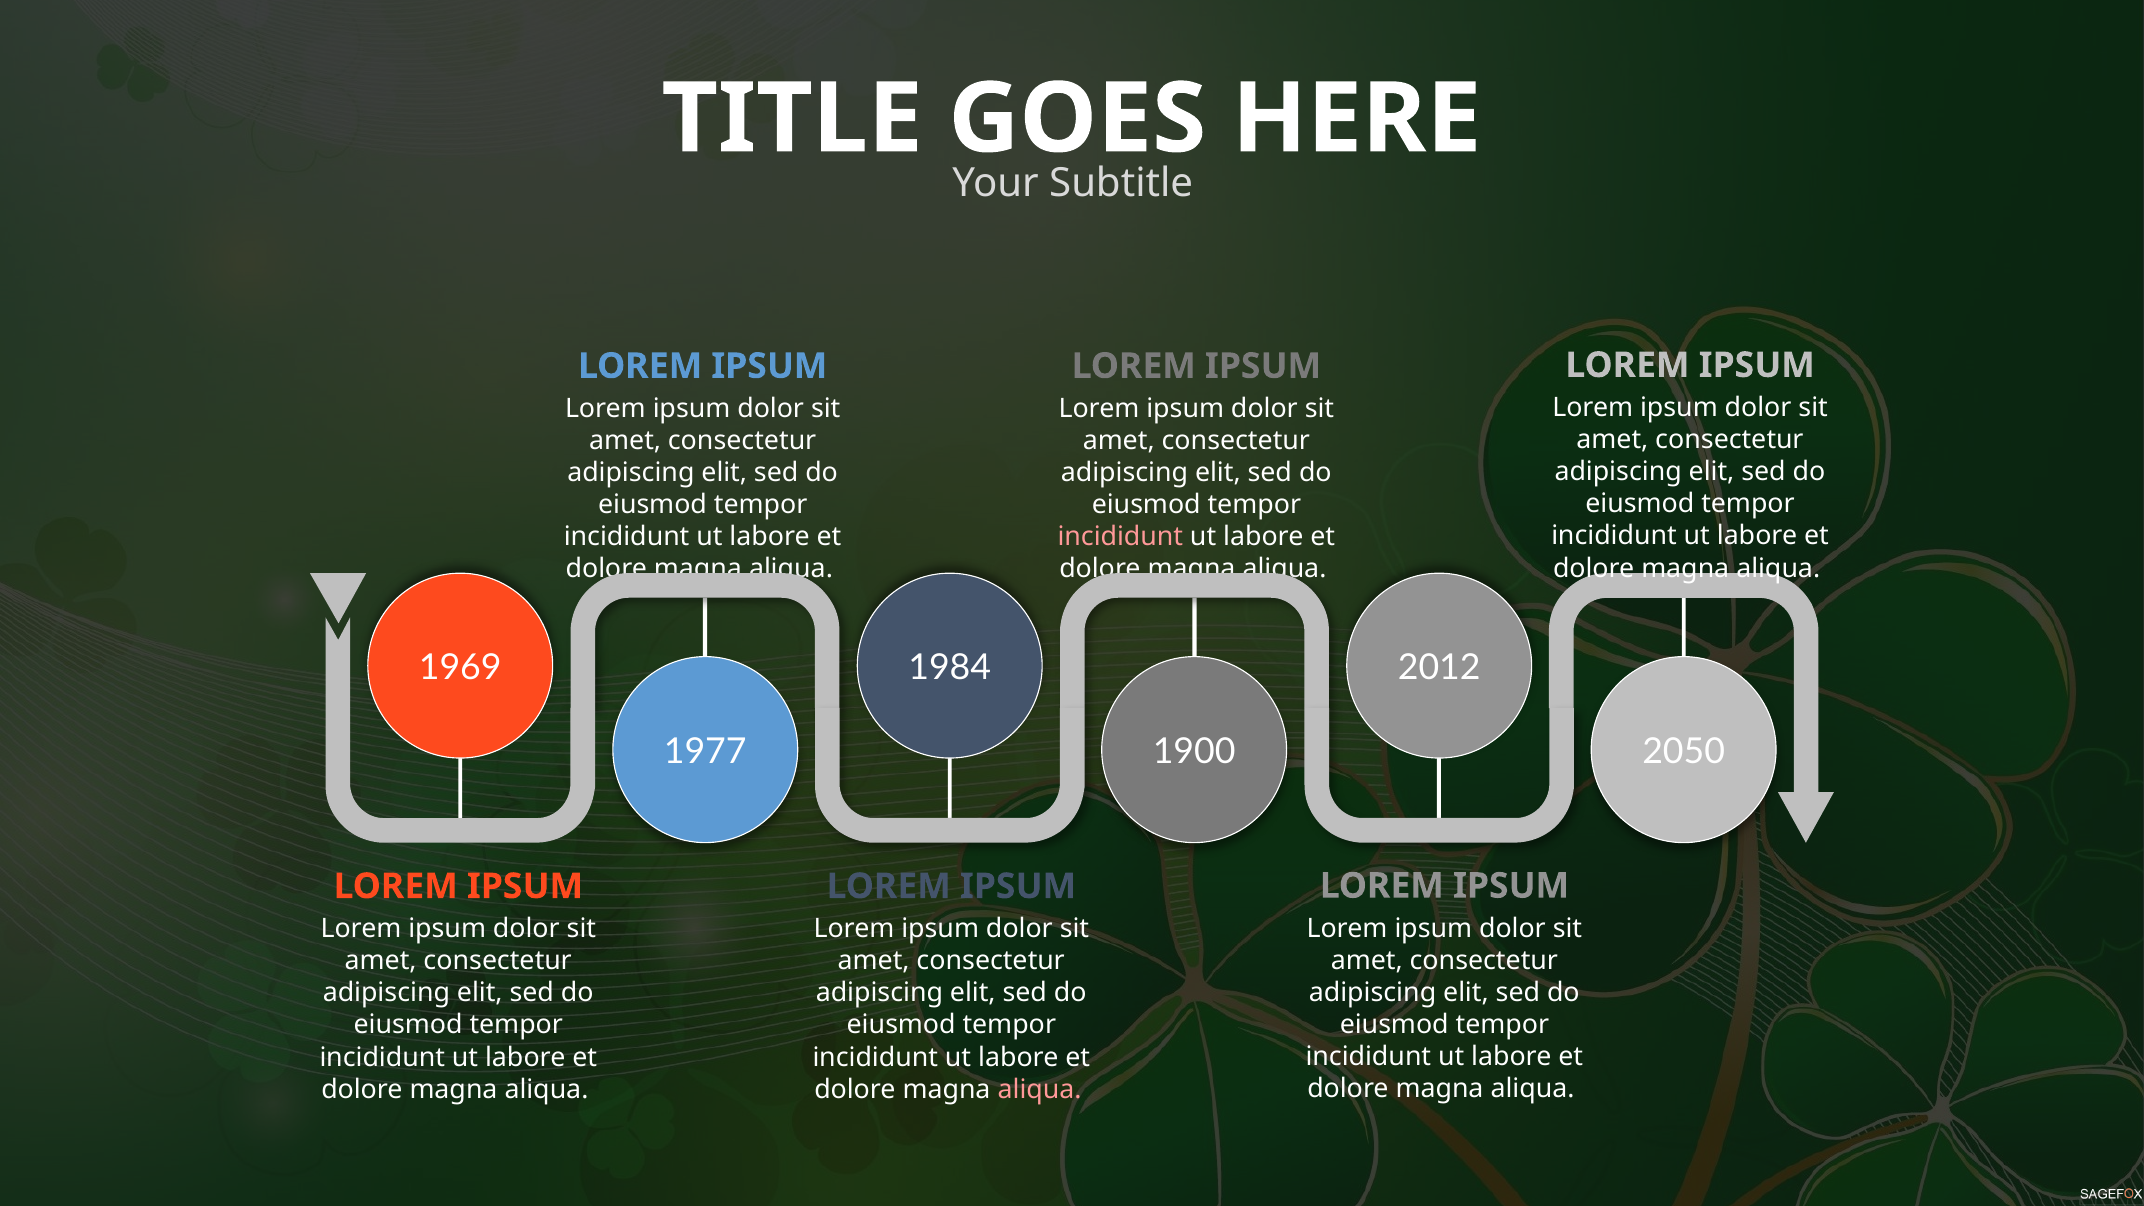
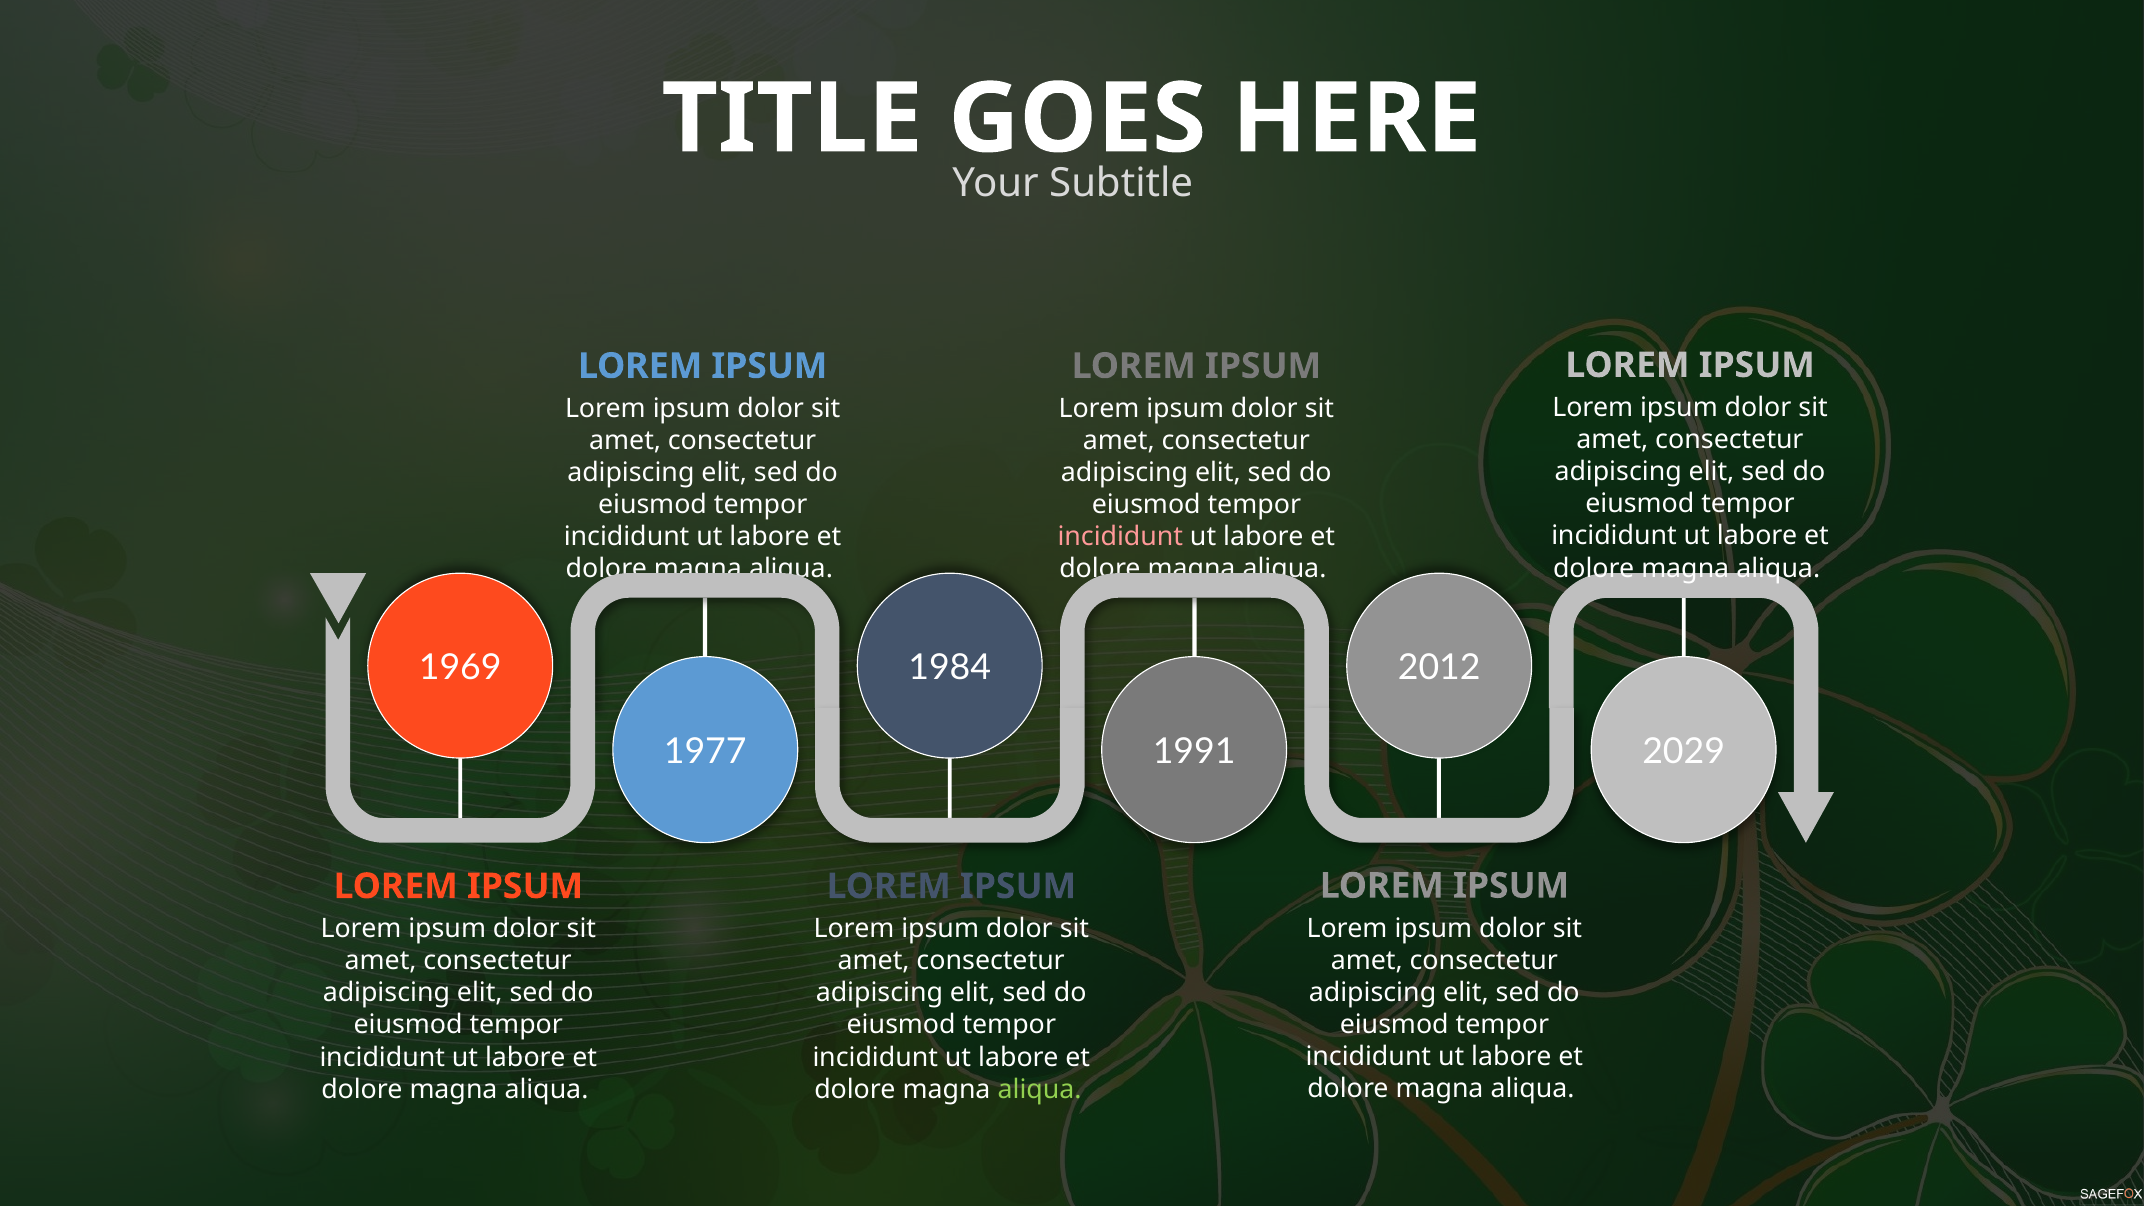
1900: 1900 -> 1991 (1194, 752)
2050: 2050 -> 2029 (1684, 752)
aliqua colour: pink -> light green (1040, 1089)
